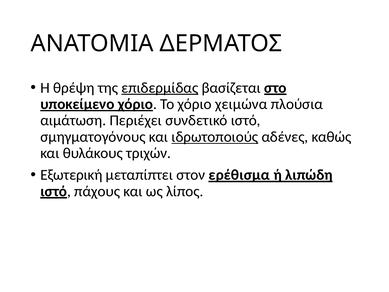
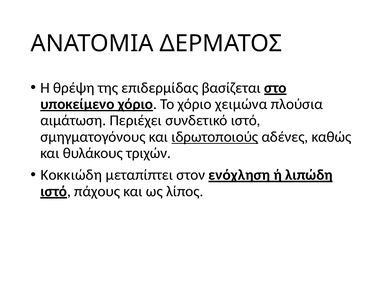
επιδερμίδας underline: present -> none (160, 88)
Εξωτερική: Εξωτερική -> Κοκκιώδη (71, 175)
ερέθισμα: ερέθισμα -> ενόχληση (239, 175)
